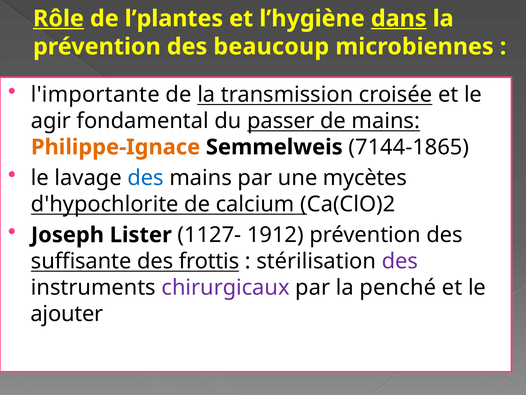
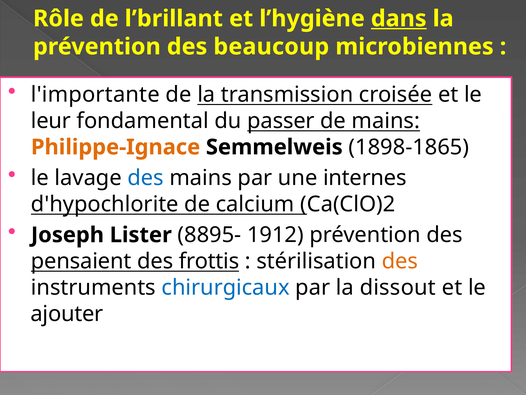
Rôle underline: present -> none (58, 19)
l’plantes: l’plantes -> l’brillant (174, 19)
agir: agir -> leur (51, 121)
7144-1865: 7144-1865 -> 1898-1865 (409, 147)
mycètes: mycètes -> internes (365, 178)
1127-: 1127- -> 8895- (209, 235)
suffisante: suffisante -> pensaient (81, 261)
des colour: purple -> orange (400, 261)
chirurgicaux colour: purple -> blue (226, 287)
penché: penché -> dissout (398, 287)
